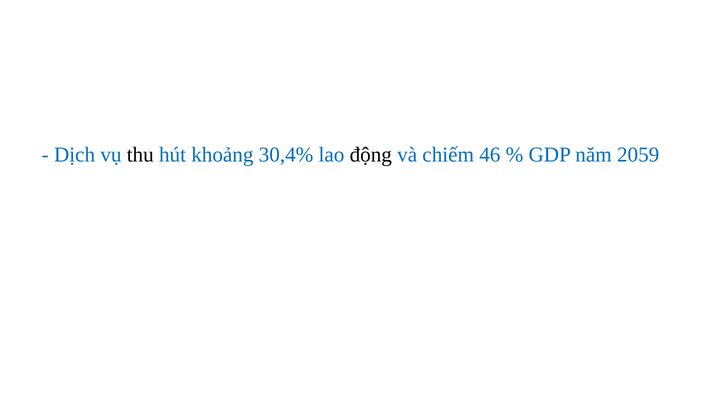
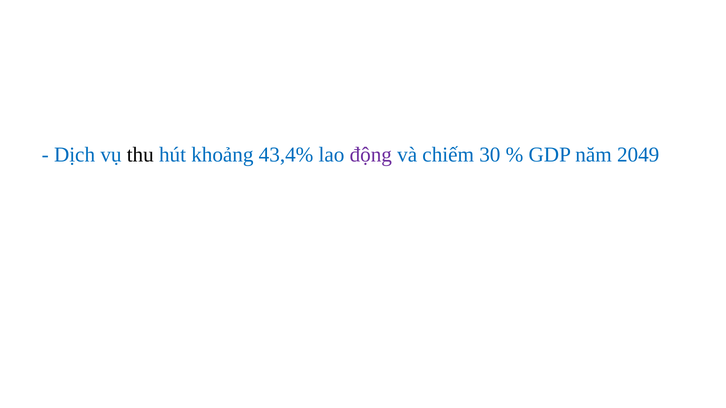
30,4%: 30,4% -> 43,4% (286, 155)
động colour: black -> purple (371, 155)
46: 46 -> 30 (490, 155)
2059: 2059 -> 2049 (638, 155)
